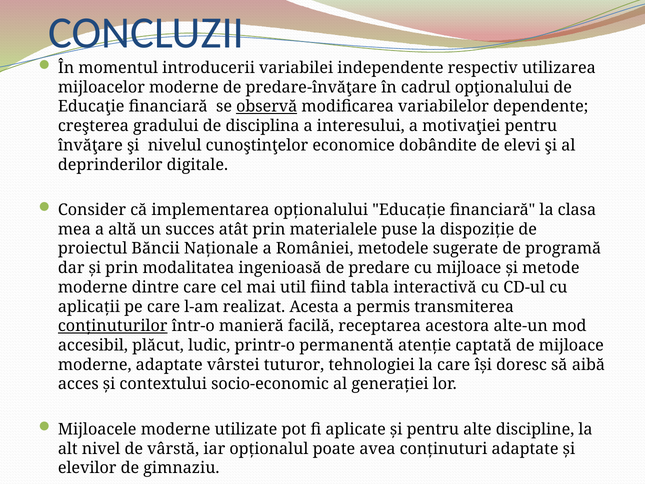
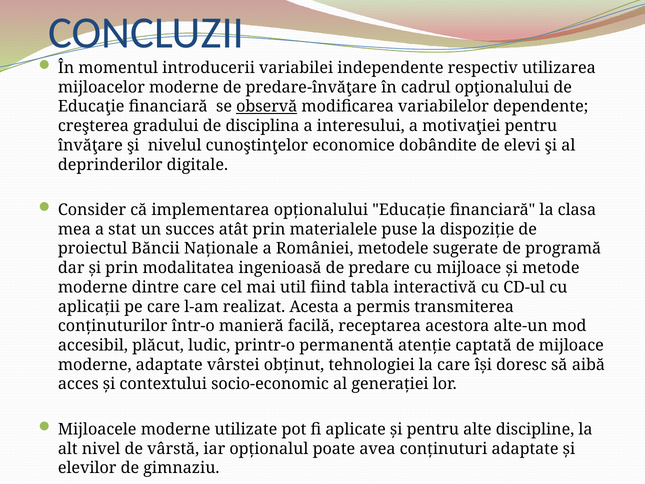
altă: altă -> stat (122, 229)
conţinuturilor underline: present -> none (113, 326)
tuturor: tuturor -> obţinut (294, 365)
